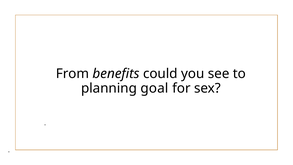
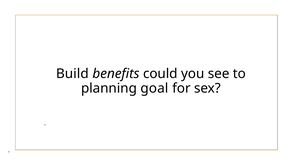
From: From -> Build (72, 74)
